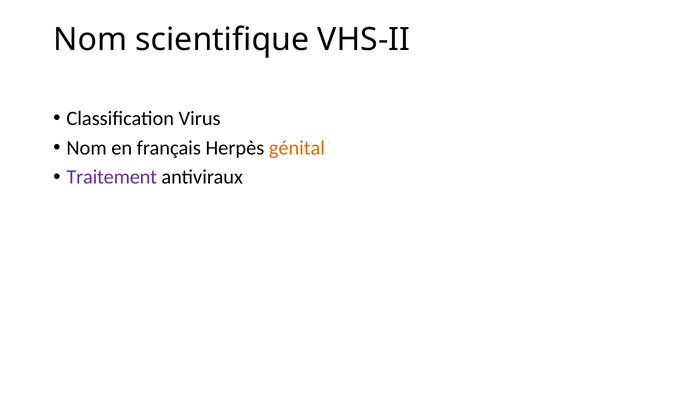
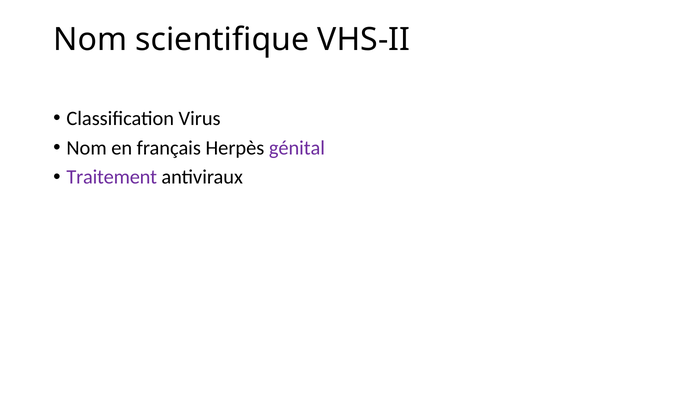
génital colour: orange -> purple (297, 148)
